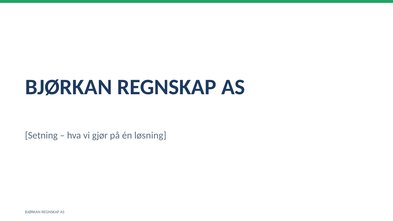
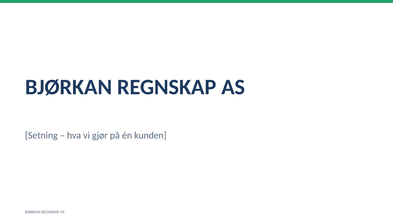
løsning: løsning -> kunden (150, 135)
